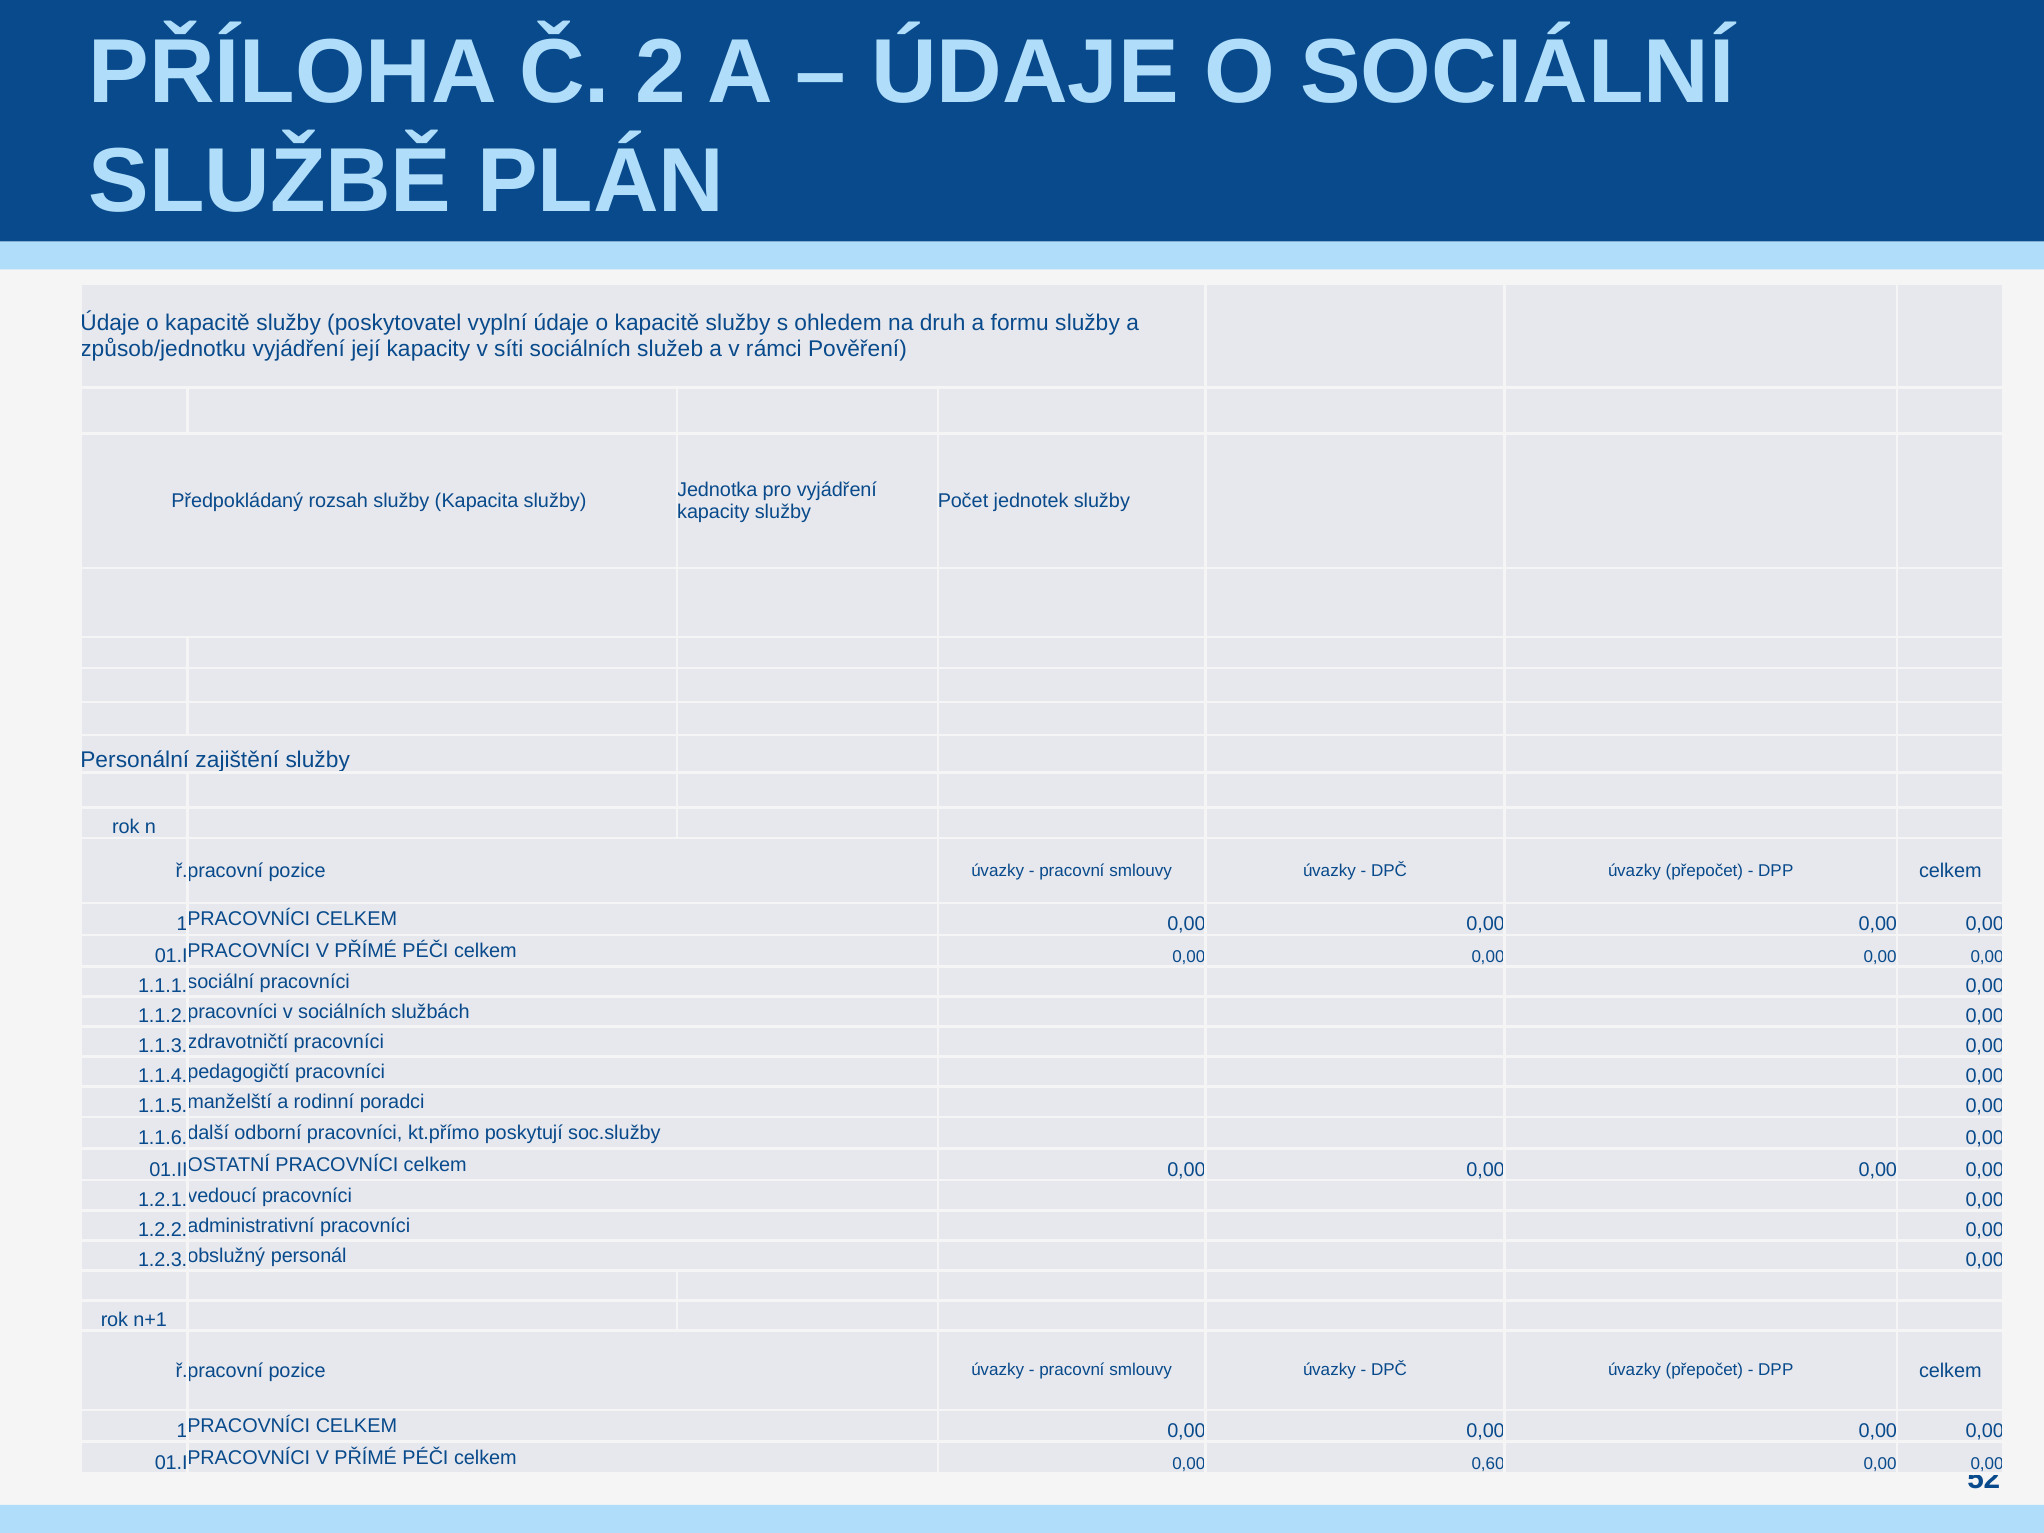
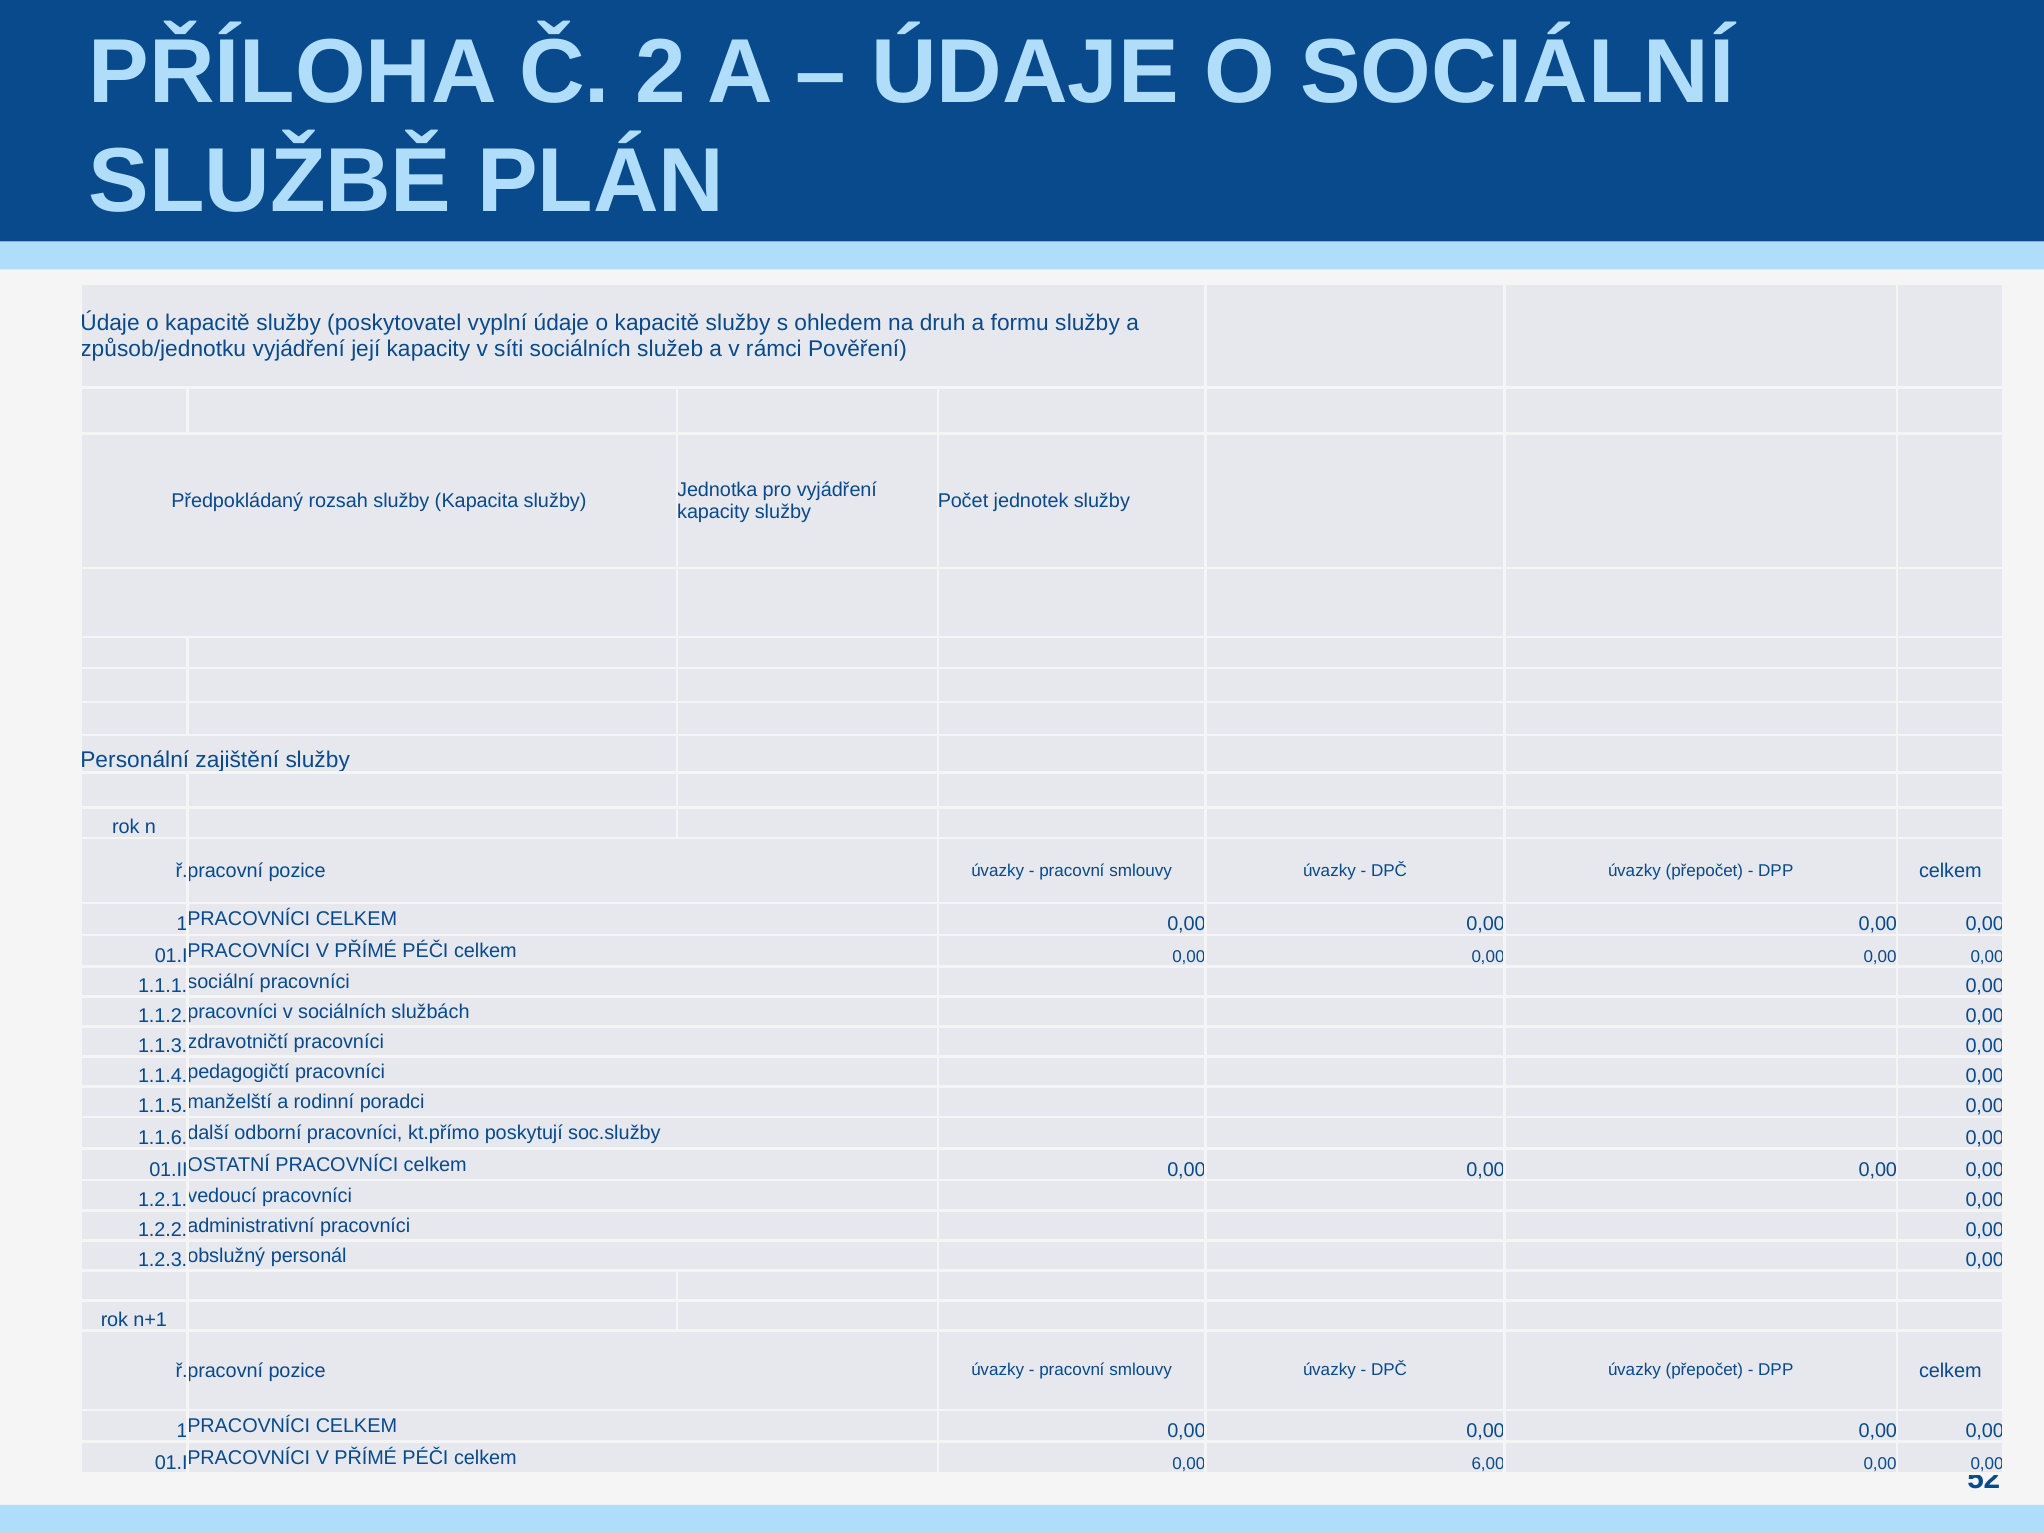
0,60: 0,60 -> 6,00 (1488, 1464)
